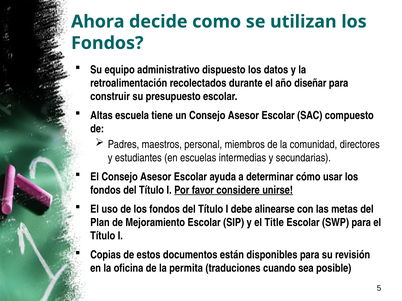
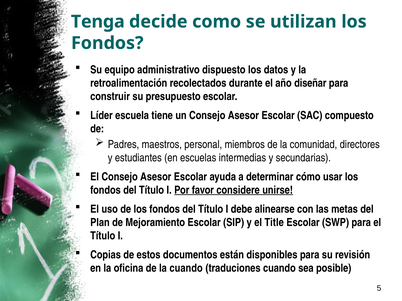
Ahora: Ahora -> Tenga (98, 22)
Altas: Altas -> Líder (101, 116)
la permita: permita -> cuando (186, 269)
